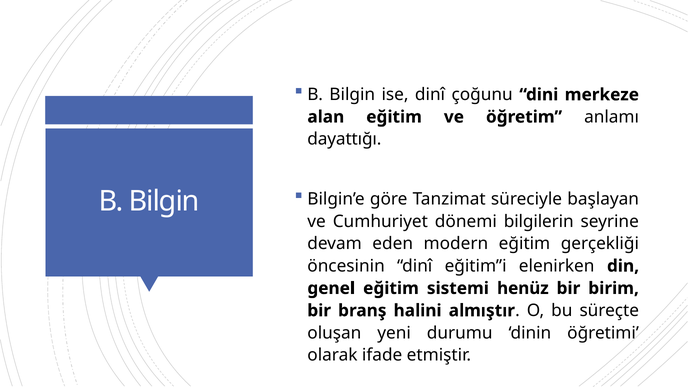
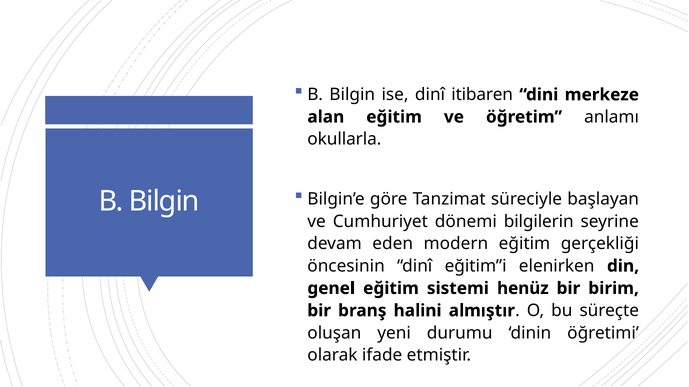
çoğunu: çoğunu -> itibaren (482, 95)
dayattığı: dayattığı -> okullarla (344, 139)
